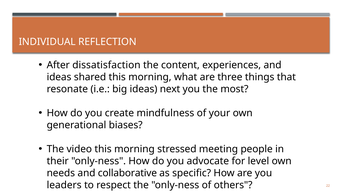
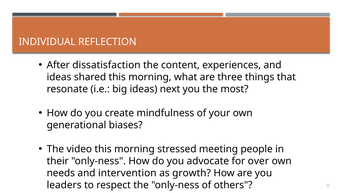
level: level -> over (258, 161)
collaborative: collaborative -> intervention (127, 173)
specific: specific -> growth (192, 173)
